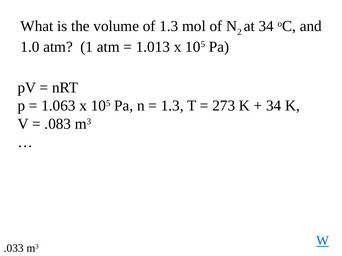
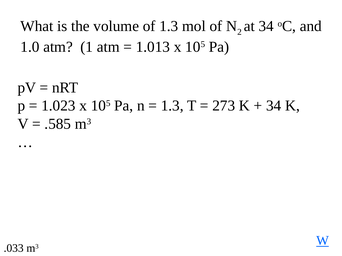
1.063: 1.063 -> 1.023 (58, 106)
.083: .083 -> .585 (58, 124)
